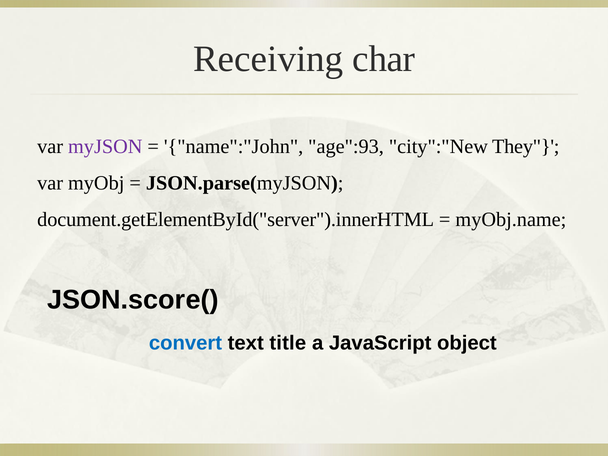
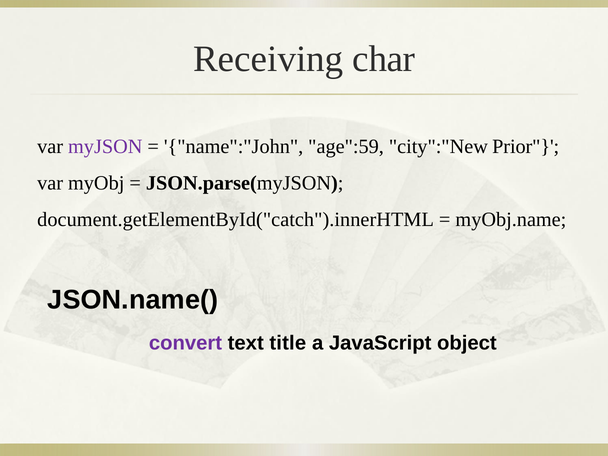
age":93: age":93 -> age":59 (346, 147)
They: They -> Prior (526, 147)
document.getElementById("server").innerHTML: document.getElementById("server").innerHTML -> document.getElementById("catch").innerHTML (236, 220)
JSON.score(: JSON.score( -> JSON.name( (133, 300)
convert colour: blue -> purple (186, 343)
